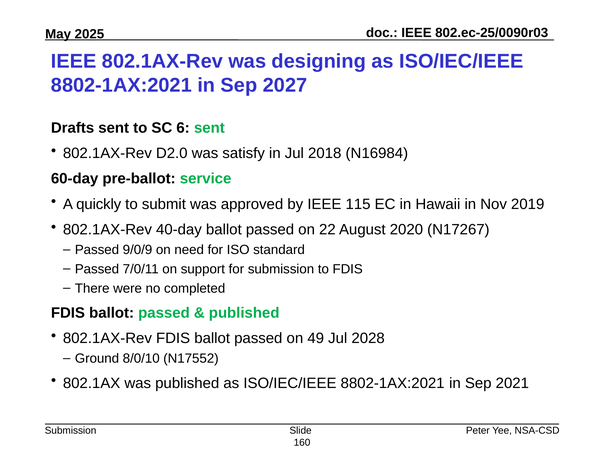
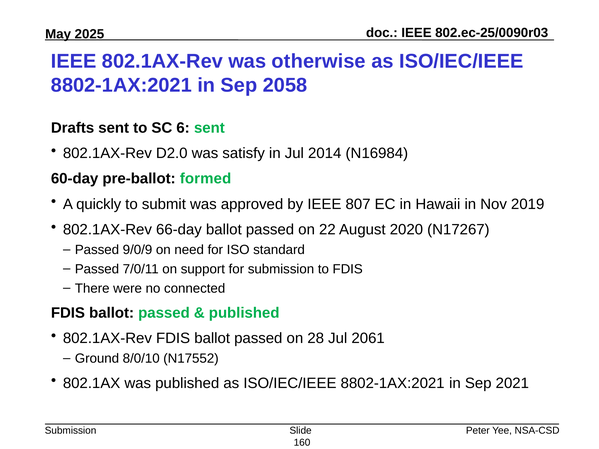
designing: designing -> otherwise (319, 61)
2027: 2027 -> 2058 (285, 85)
2018: 2018 -> 2014 (325, 153)
service: service -> formed (206, 179)
115: 115 -> 807 (358, 204)
40-day: 40-day -> 66-day (179, 230)
completed: completed -> connected (195, 288)
49: 49 -> 28 (316, 339)
2028: 2028 -> 2061 (368, 339)
